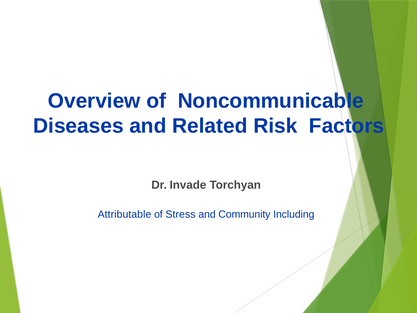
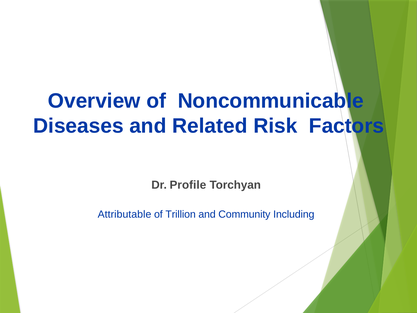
Invade: Invade -> Profile (188, 185)
Stress: Stress -> Trillion (181, 214)
